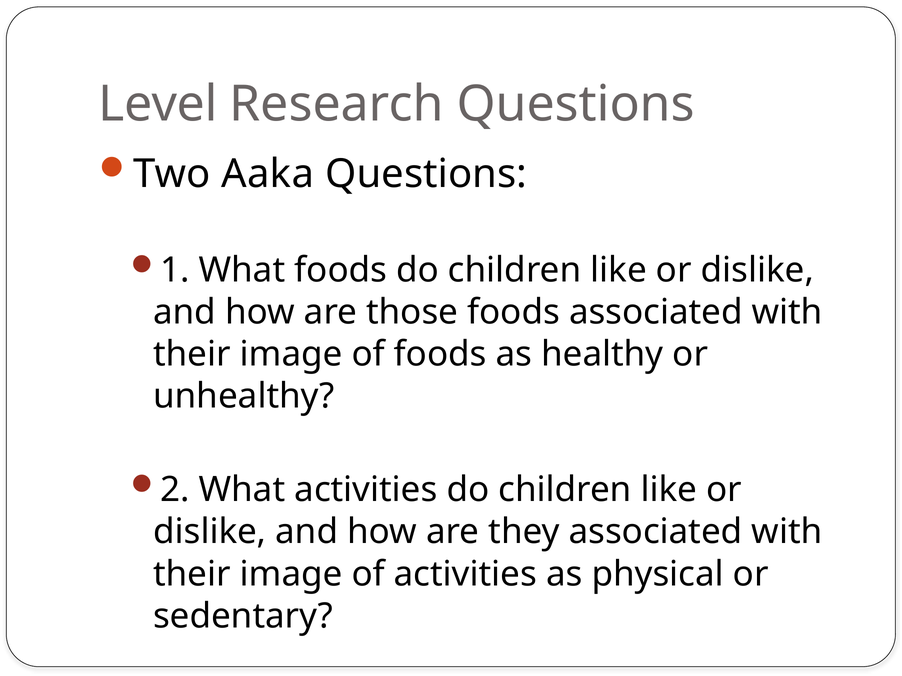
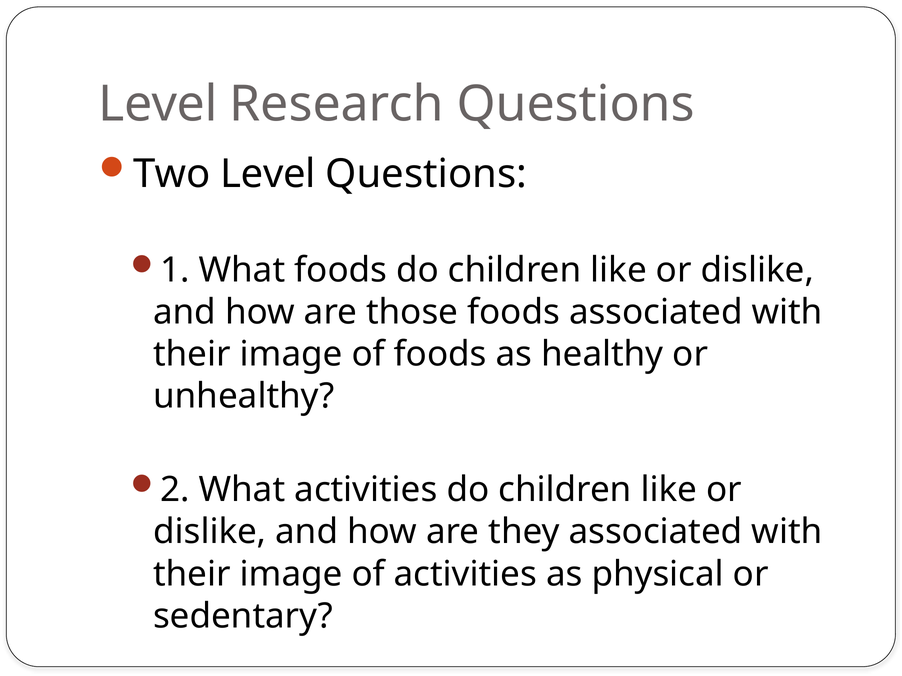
Two Aaka: Aaka -> Level (268, 174)
